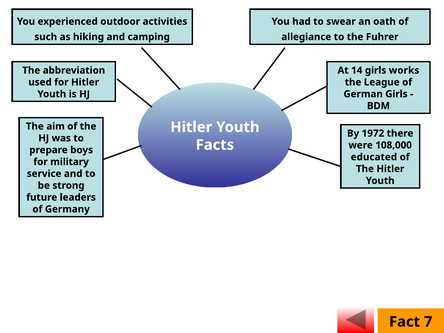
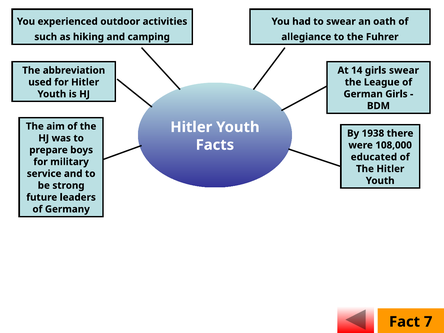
girls works: works -> swear (404, 70)
1972: 1972 -> 1938 (373, 133)
